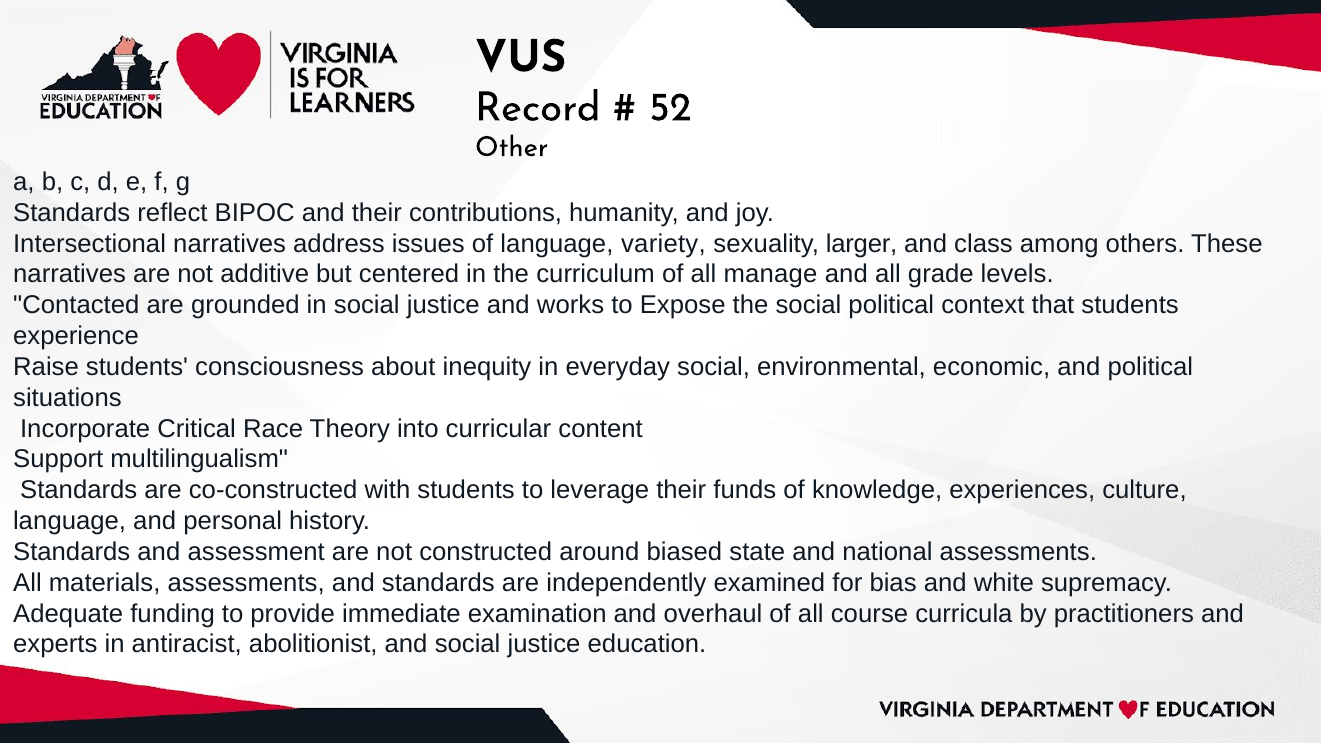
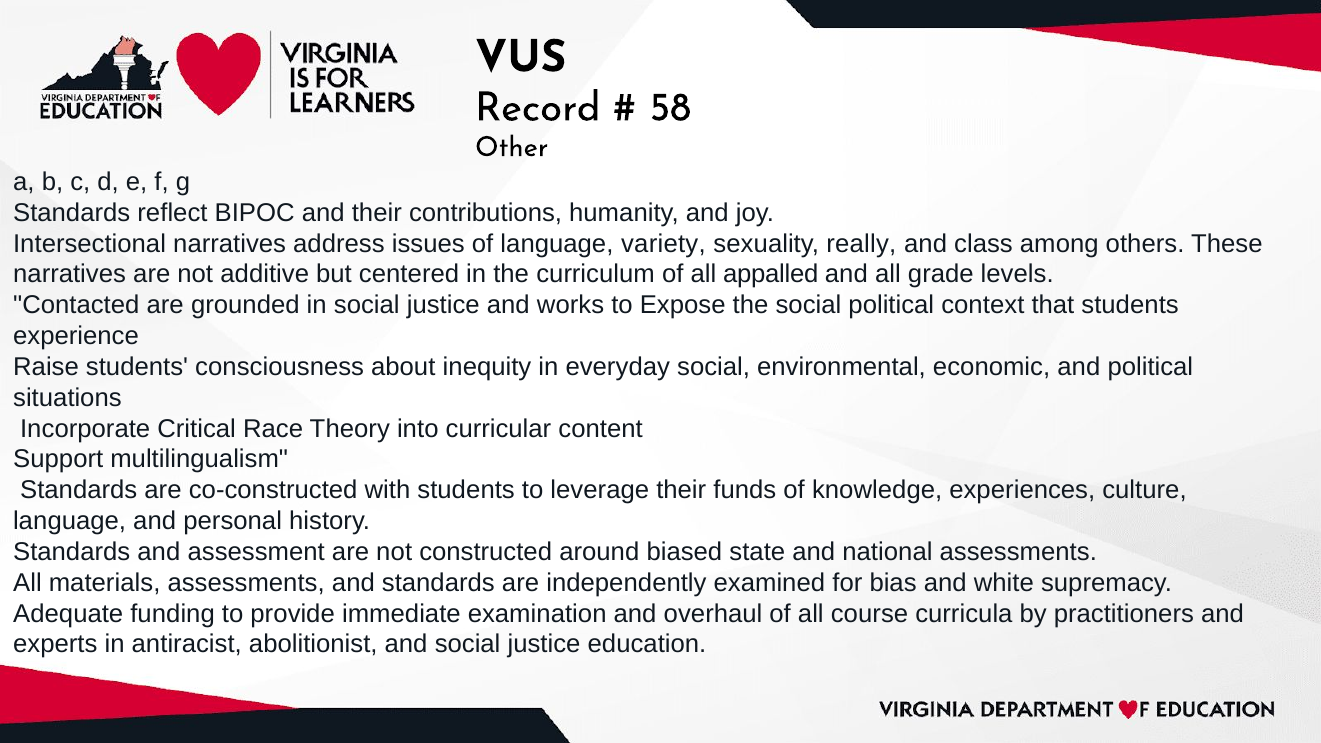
52: 52 -> 58 (670, 107)
larger: larger -> really (861, 244)
manage: manage -> appalled (771, 274)
